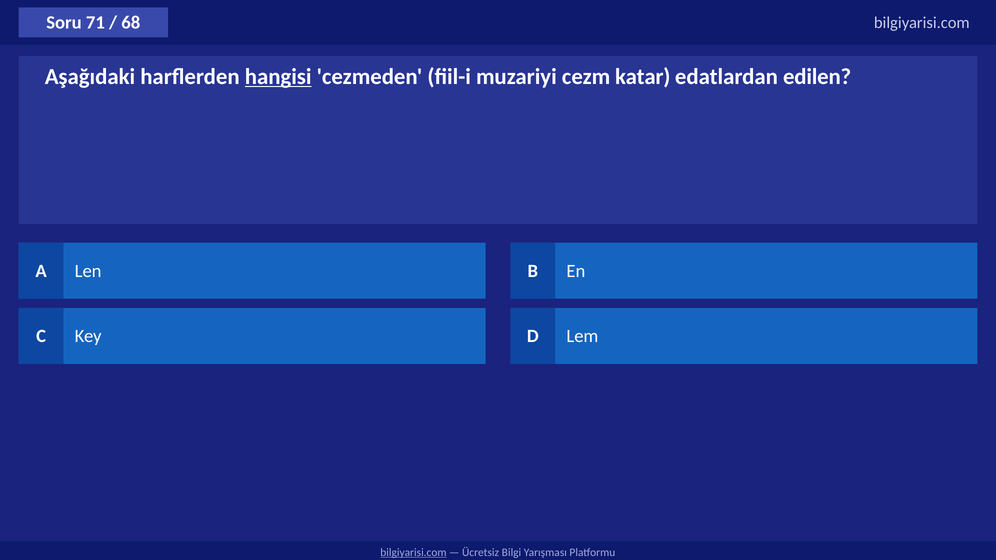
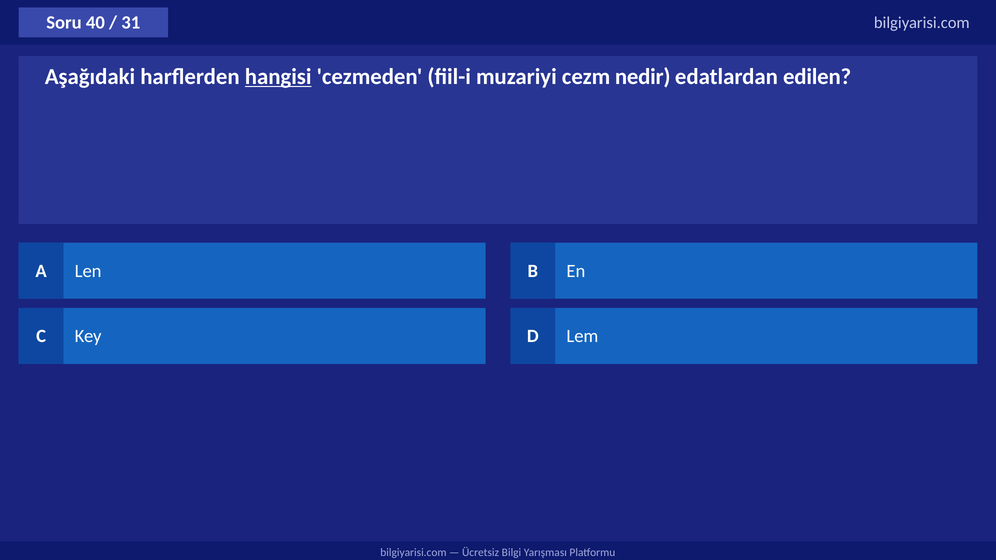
71: 71 -> 40 (95, 23)
68: 68 -> 31 (131, 23)
katar: katar -> nedir (643, 77)
bilgiyarisi.com underline: present -> none (413, 552)
